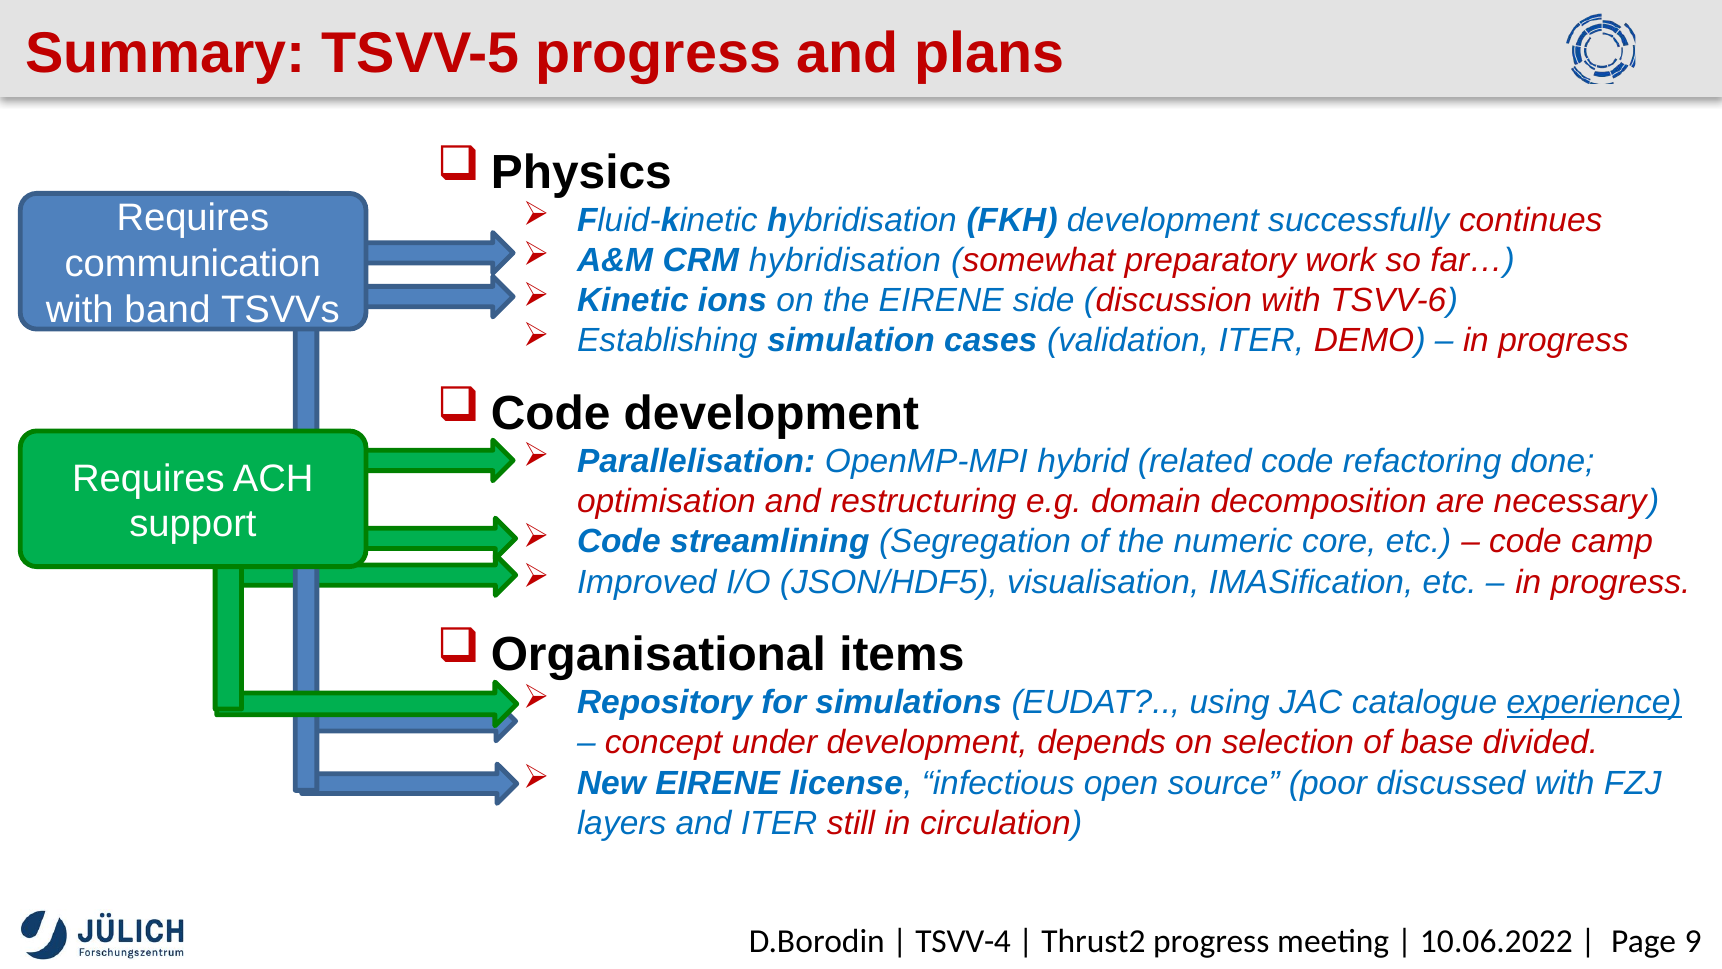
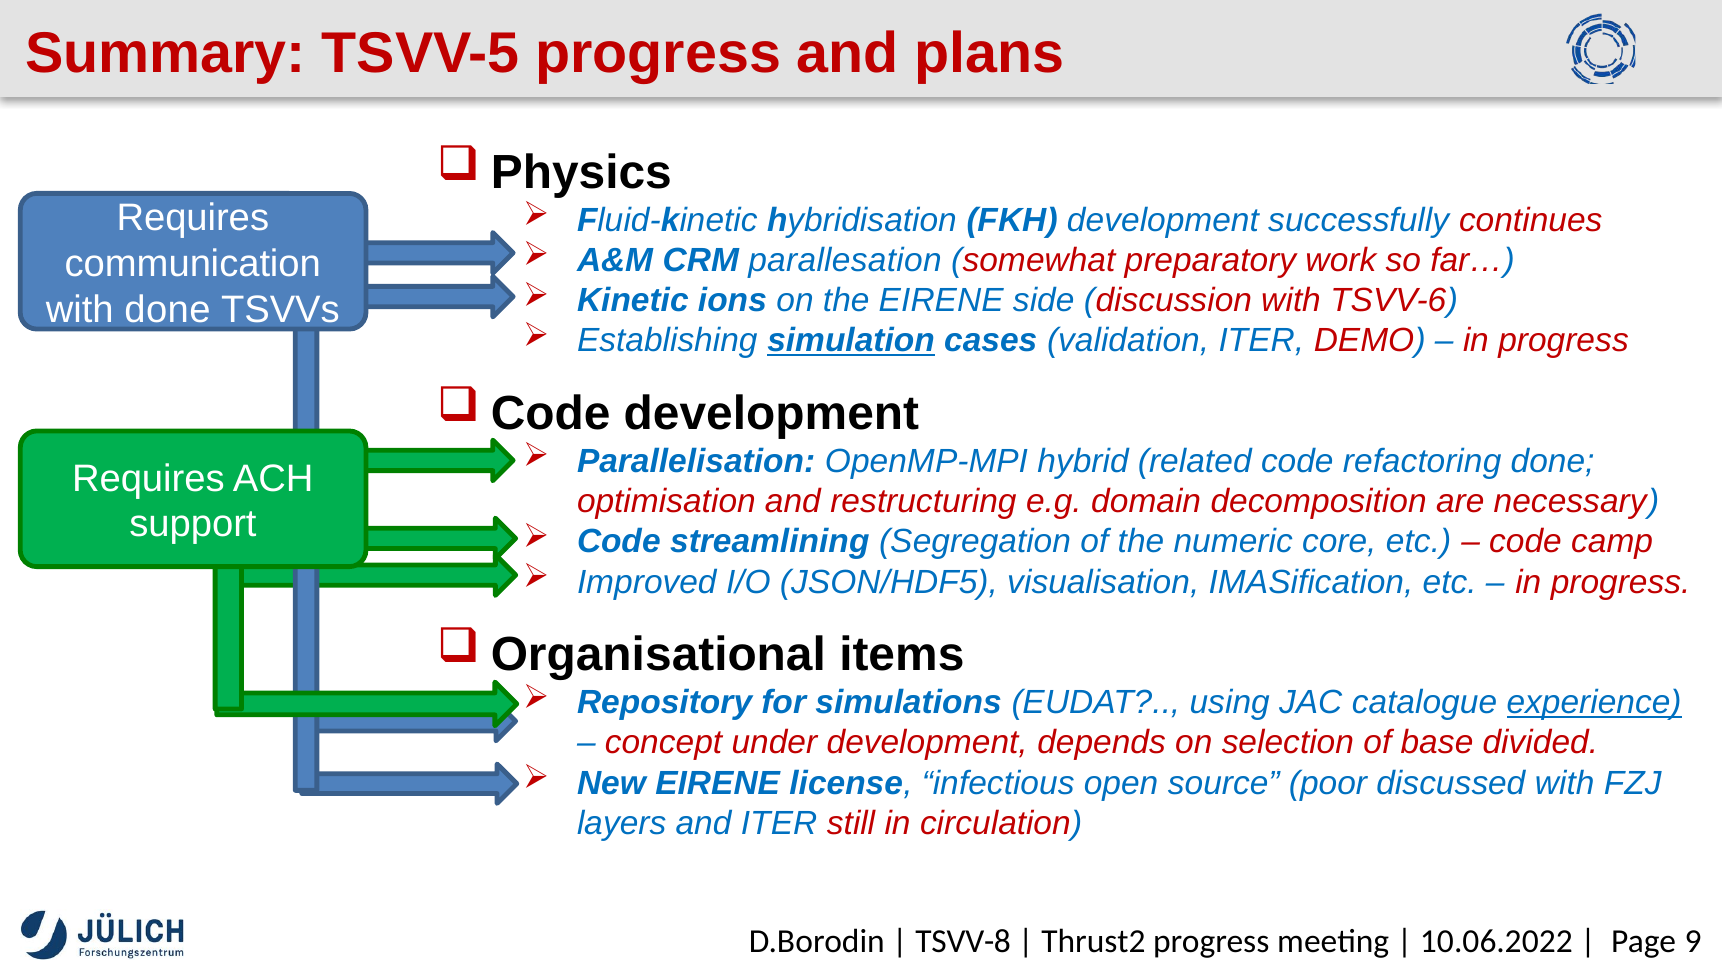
CRM hybridisation: hybridisation -> parallesation (845, 260)
with band: band -> done (167, 310)
simulation underline: none -> present (851, 341)
TSVV-4: TSVV-4 -> TSVV-8 (963, 941)
